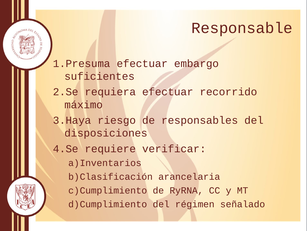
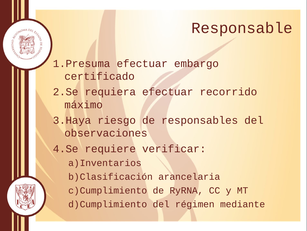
suficientes: suficientes -> certificado (100, 76)
disposiciones: disposiciones -> observaciones (106, 133)
señalado: señalado -> mediante (243, 204)
